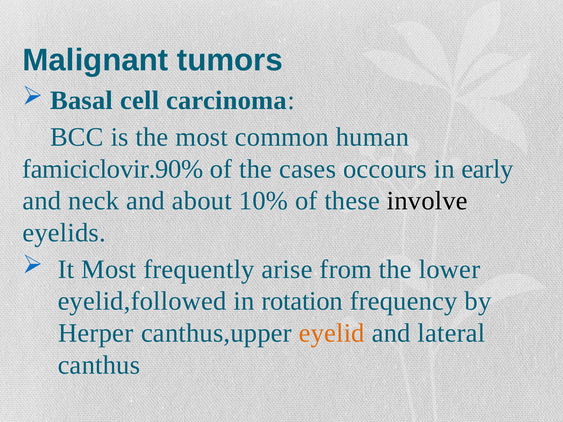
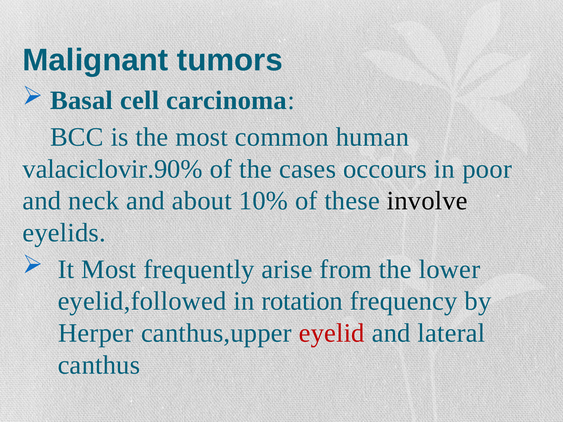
famiciclovir.90%: famiciclovir.90% -> valaciclovir.90% (113, 169)
early: early -> poor (487, 169)
eyelid colour: orange -> red (332, 333)
